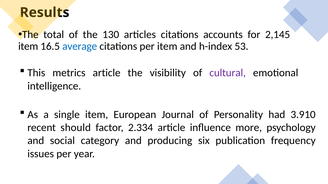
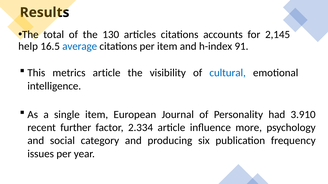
item: item -> help (28, 46)
53: 53 -> 91 (242, 46)
cultural colour: purple -> blue (228, 73)
should: should -> further (76, 128)
